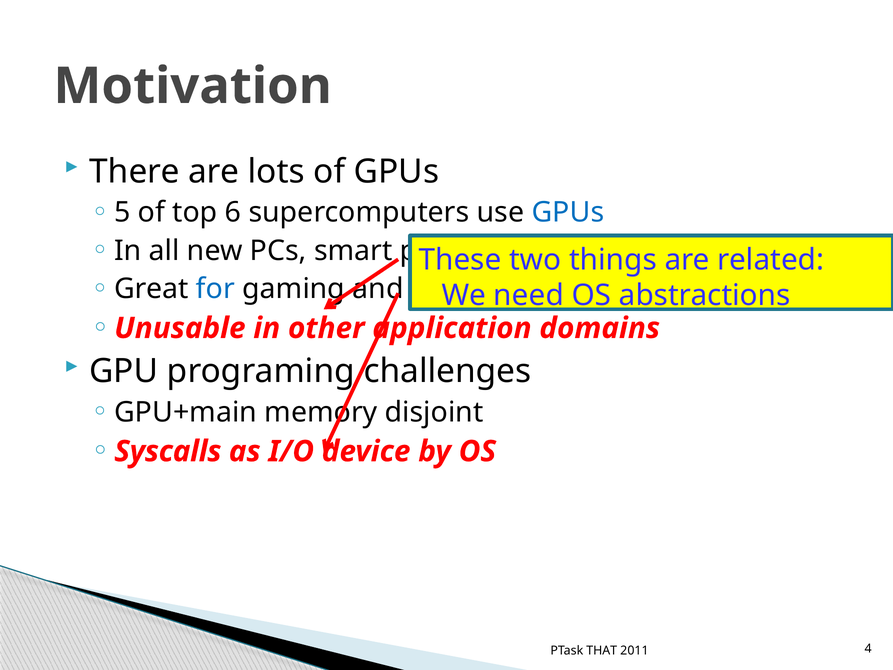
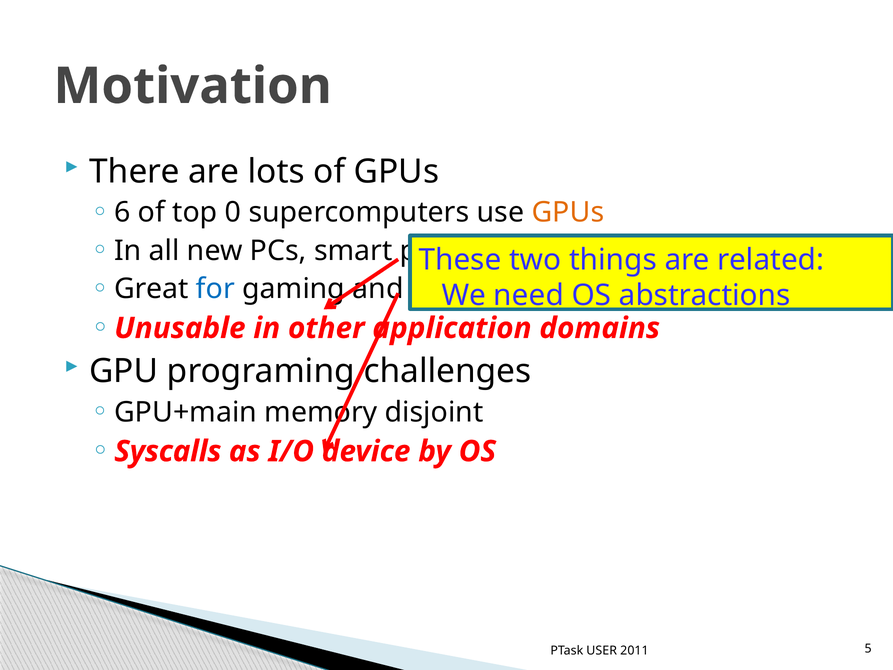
5: 5 -> 6 (122, 212)
6: 6 -> 0 (233, 212)
GPUs colour: blue -> orange (568, 212)
THAT: THAT -> USER (602, 651)
4: 4 -> 5 (868, 649)
